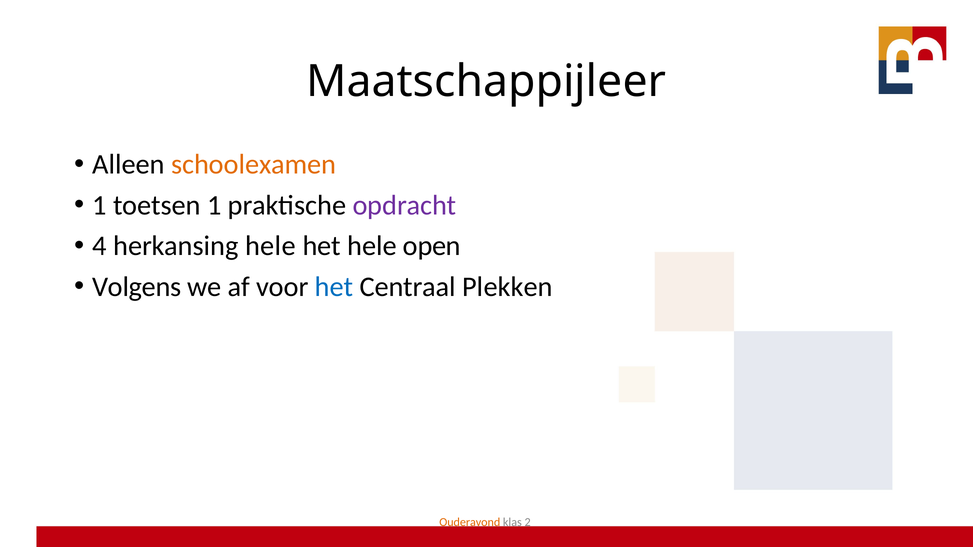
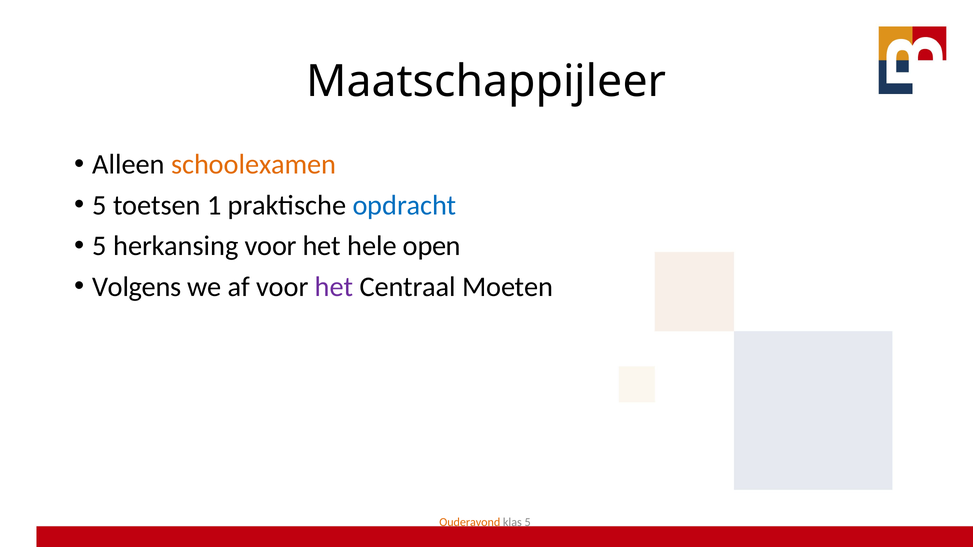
1: 1 -> 5 (100, 205)
opdracht colour: purple -> blue (404, 205)
4: 4 -> 5 (100, 246)
herkansing hele: hele -> voor (271, 246)
het colour: blue -> purple (334, 287)
Plekken: Plekken -> Moeten (508, 287)
klas 2: 2 -> 5 (528, 523)
